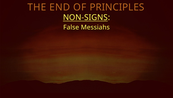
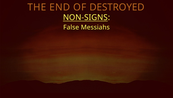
PRINCIPLES: PRINCIPLES -> DESTROYED (117, 7)
